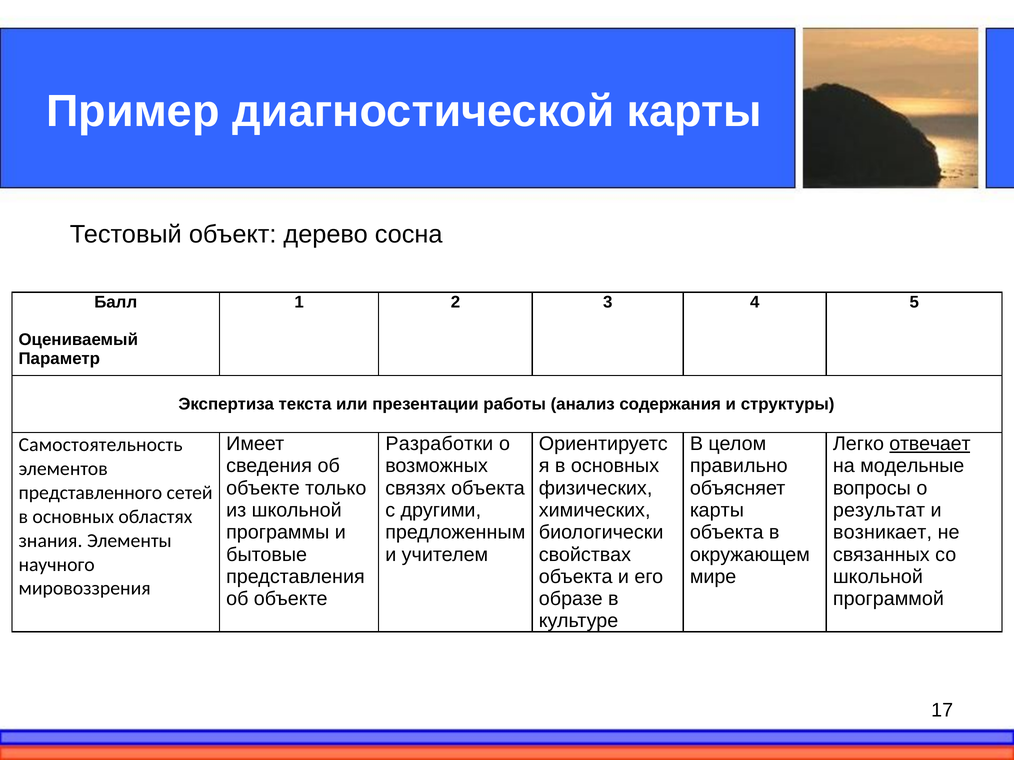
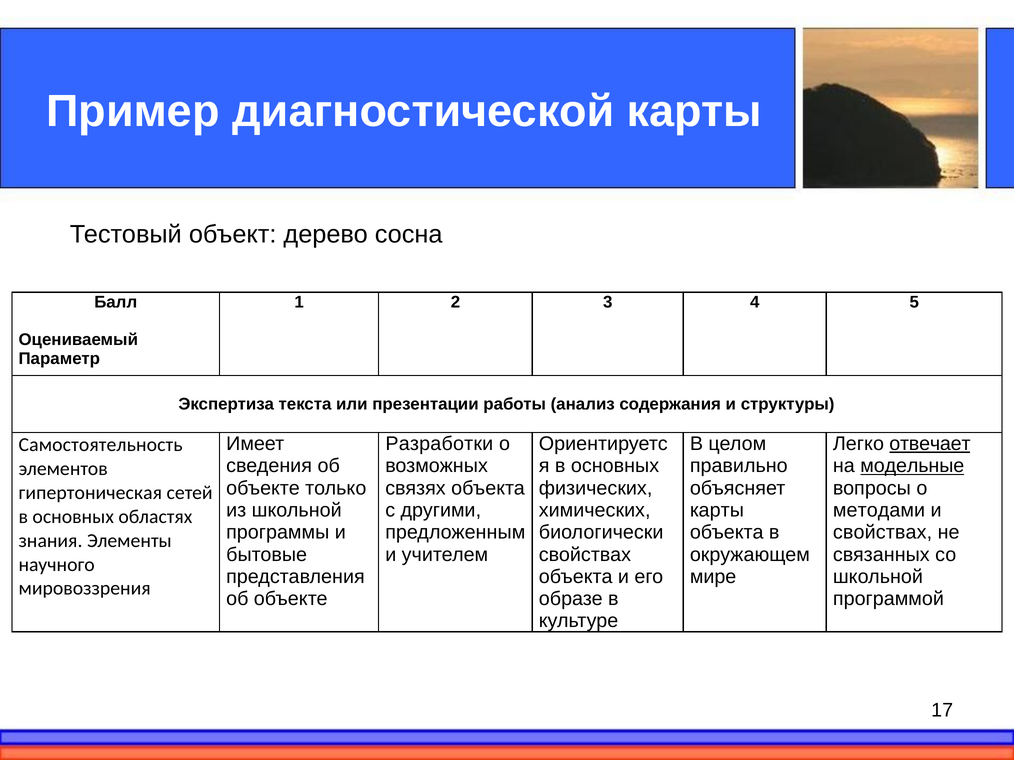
модельные underline: none -> present (912, 466)
представленного: представленного -> гипертоническая (90, 493)
результат: результат -> методами (879, 511)
возникает: возникает -> свойствах (883, 533)
